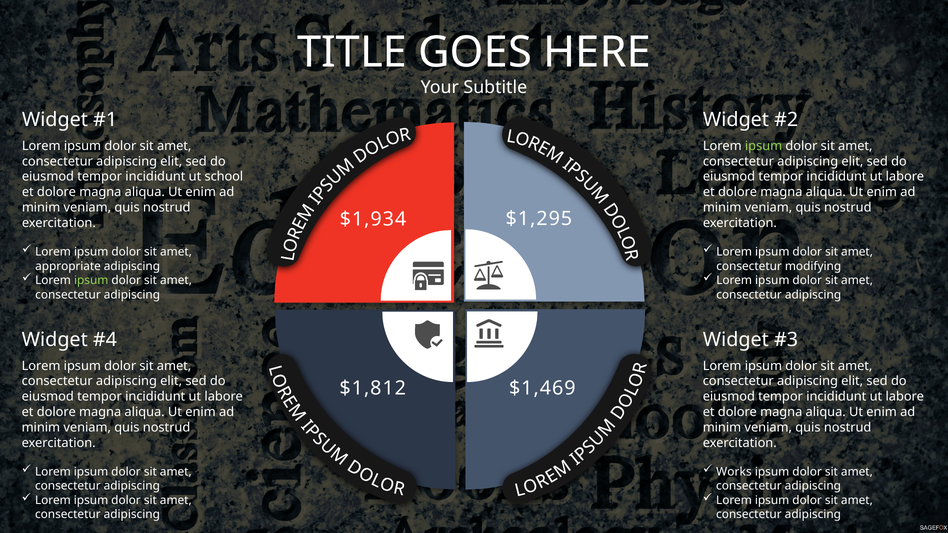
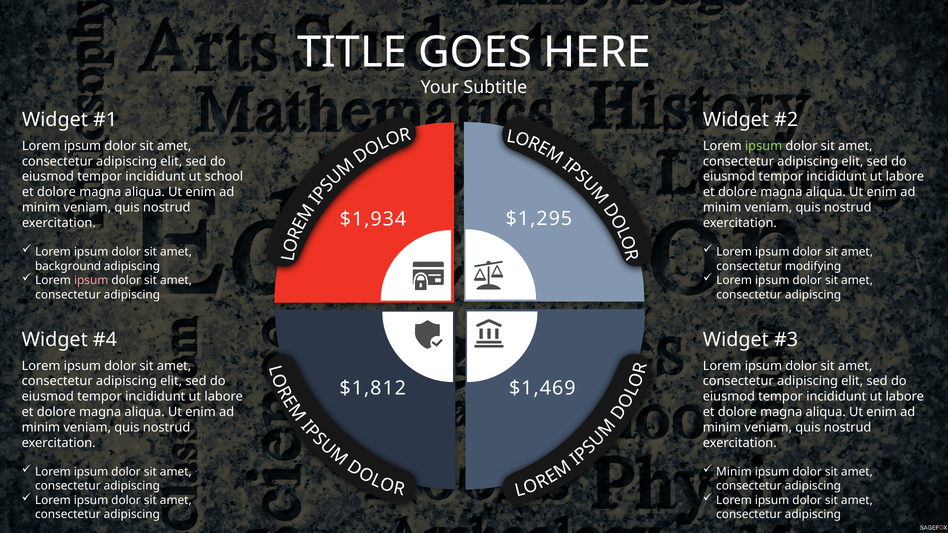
appropriate: appropriate -> background (68, 266)
ipsum colour: light green -> pink (91, 281)
Works: Works -> Minim (734, 472)
